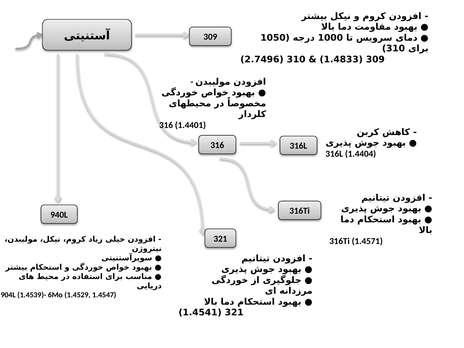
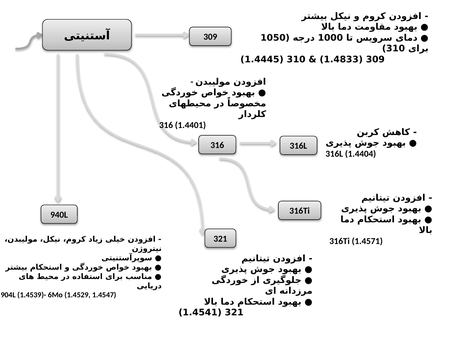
2.7496: 2.7496 -> 1.4445 (262, 59)
